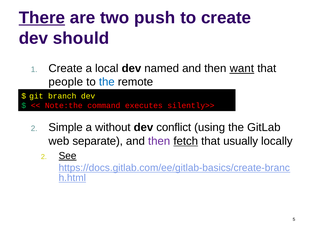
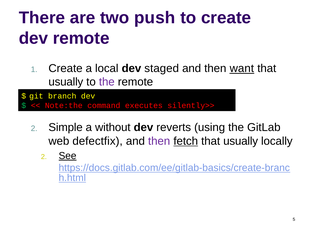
There underline: present -> none (42, 18)
dev should: should -> remote (81, 38)
named: named -> staged (162, 68)
people: people -> usually (66, 82)
the colour: blue -> purple (107, 82)
conflict: conflict -> reverts (174, 127)
separate: separate -> defectfix (98, 141)
